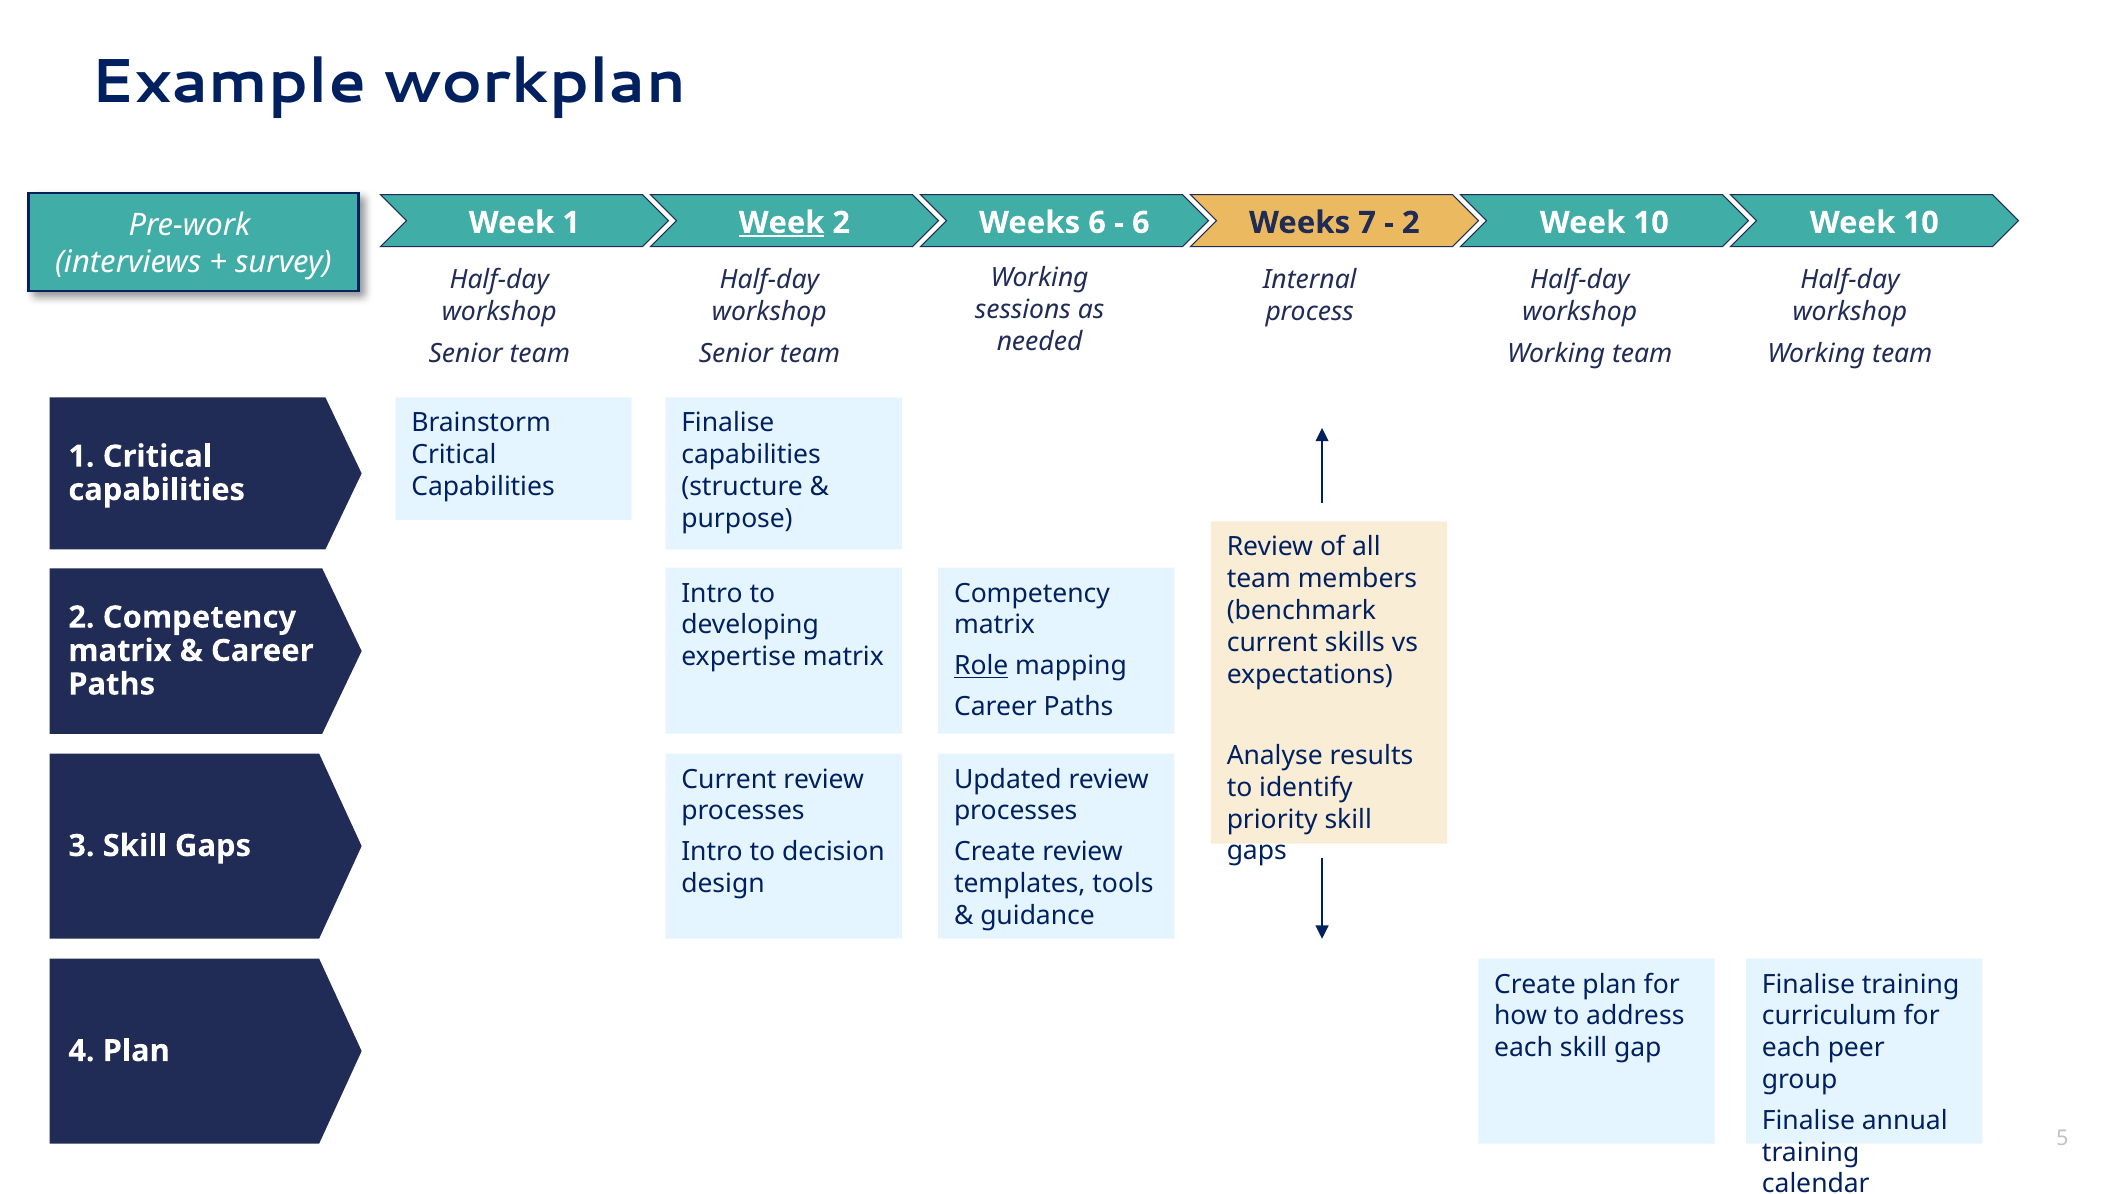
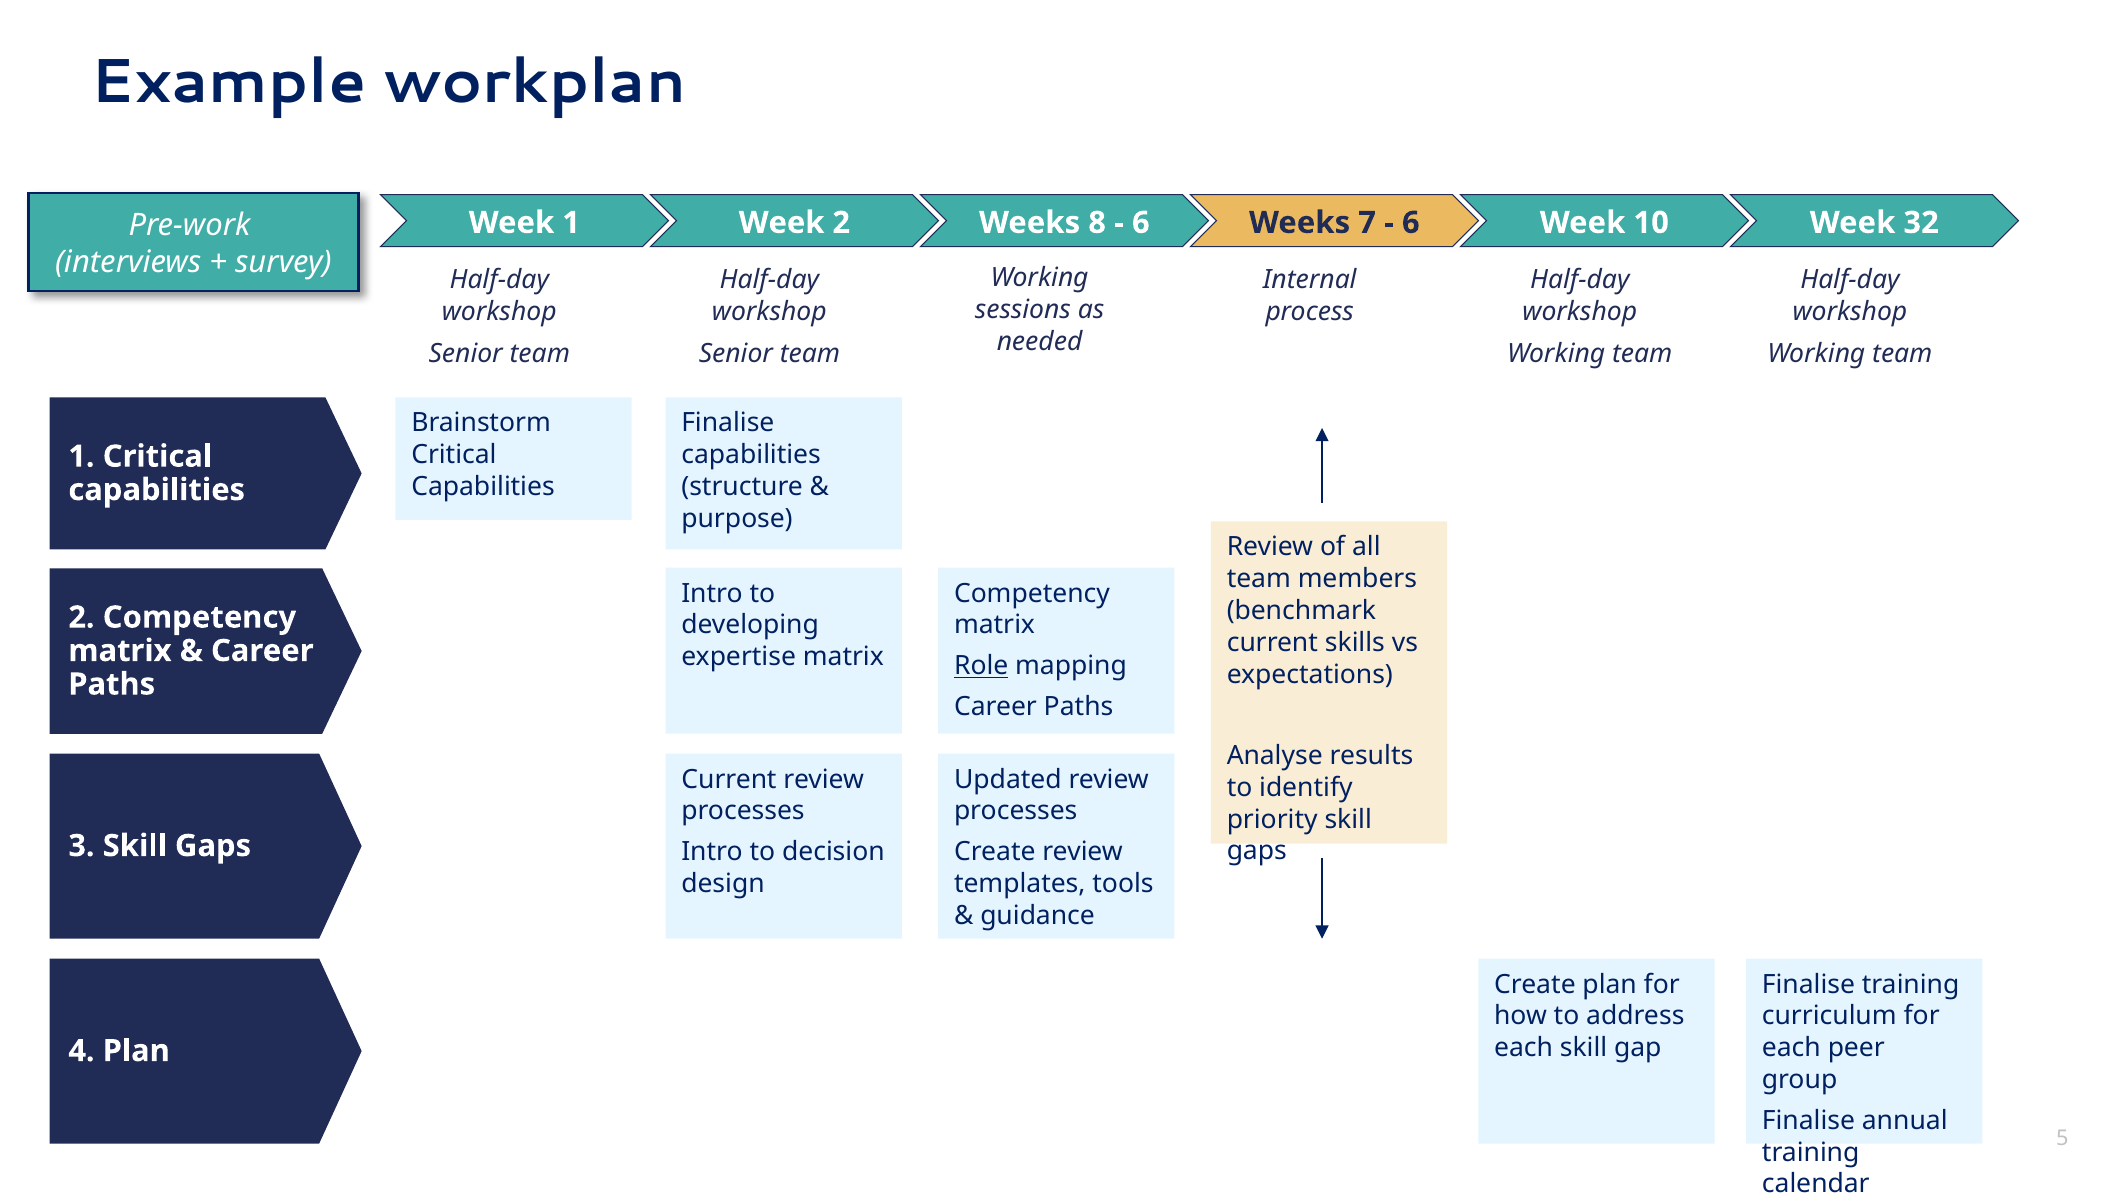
Week underline: present -> none (782, 223)
Weeks 6: 6 -> 8 (1097, 223)
2: 2 -> 6 (1411, 223)
10 Week 10: 10 -> 32 (1921, 223)
